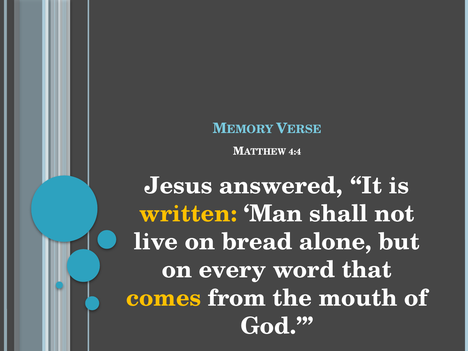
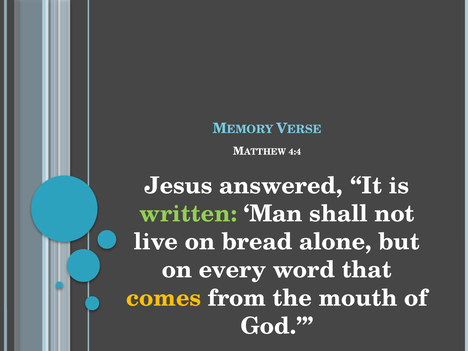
written colour: yellow -> light green (188, 214)
